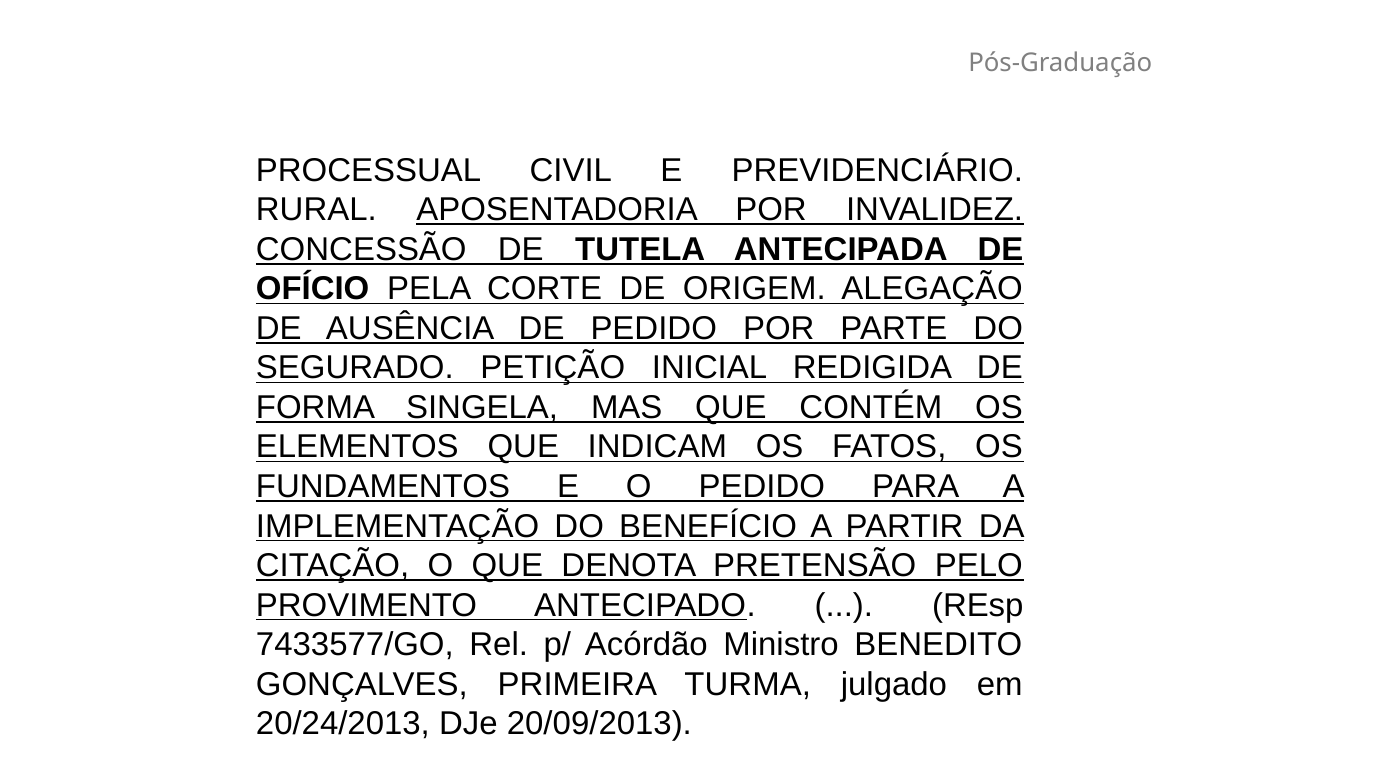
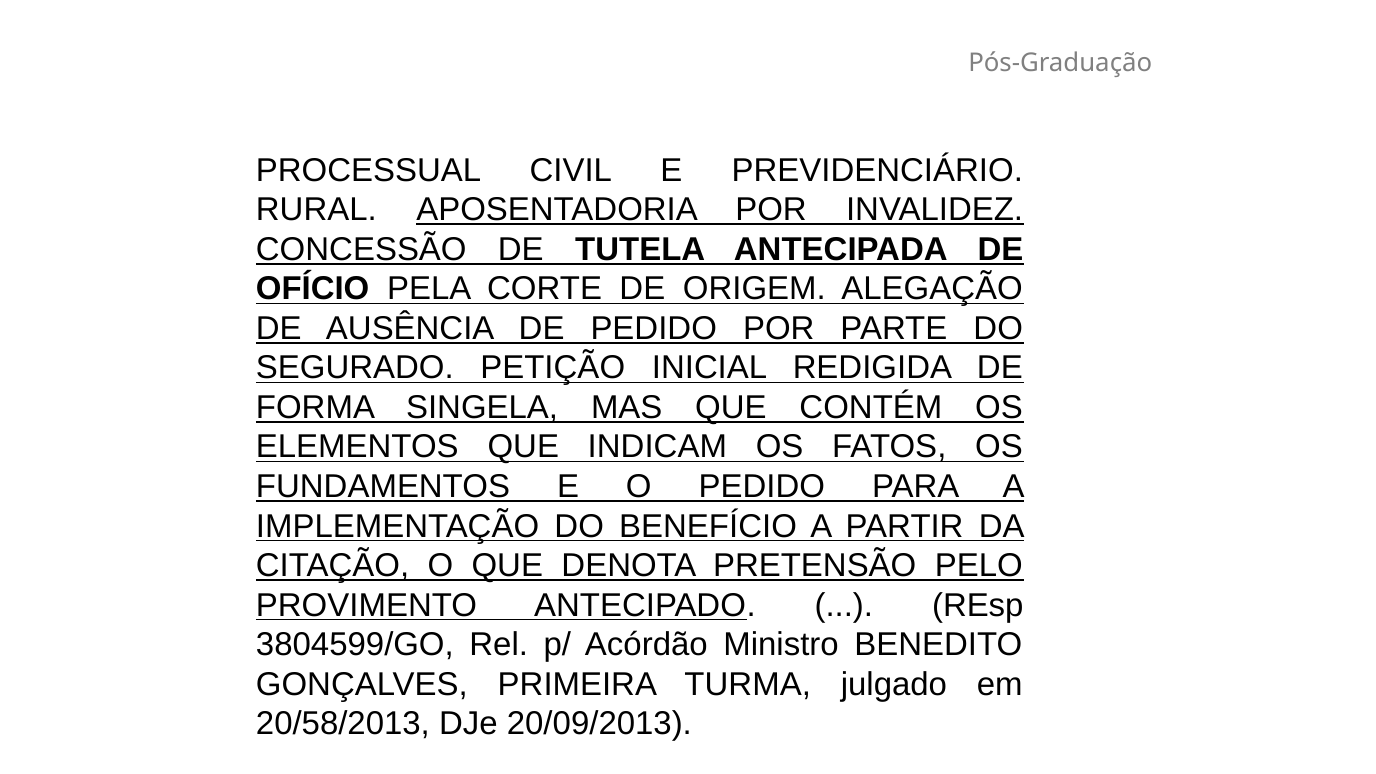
7433577/GO: 7433577/GO -> 3804599/GO (355, 645)
20/24/2013: 20/24/2013 -> 20/58/2013 (343, 724)
